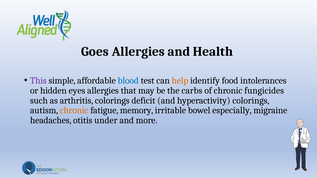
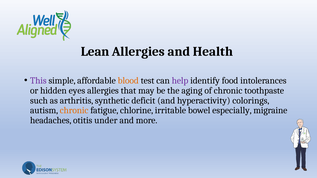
Goes: Goes -> Lean (95, 52)
blood colour: blue -> orange (128, 81)
help colour: orange -> purple (180, 81)
carbs: carbs -> aging (192, 91)
fungicides: fungicides -> toothpaste (264, 91)
arthritis colorings: colorings -> synthetic (112, 101)
memory: memory -> chlorine (137, 111)
